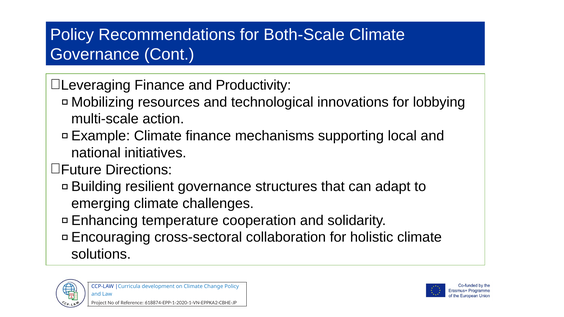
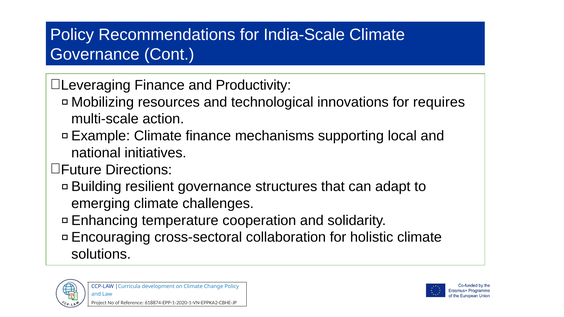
Both-Scale: Both-Scale -> India-Scale (304, 35)
lobbying: lobbying -> requires (439, 102)
